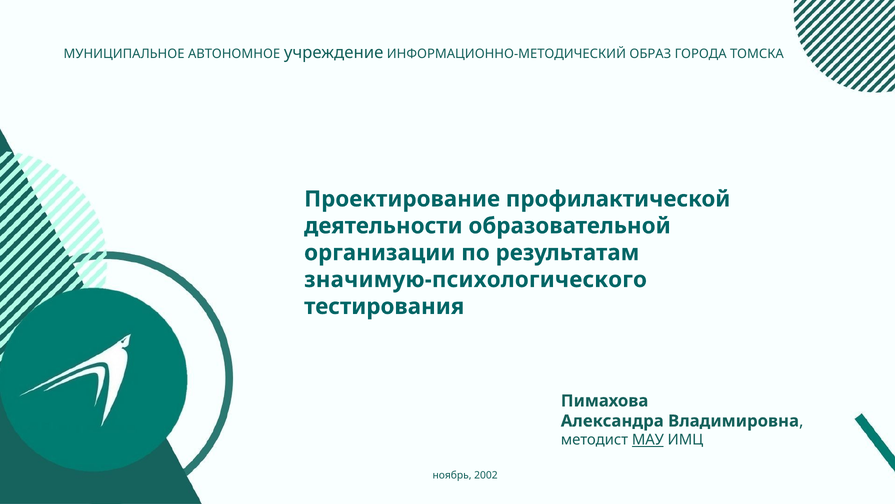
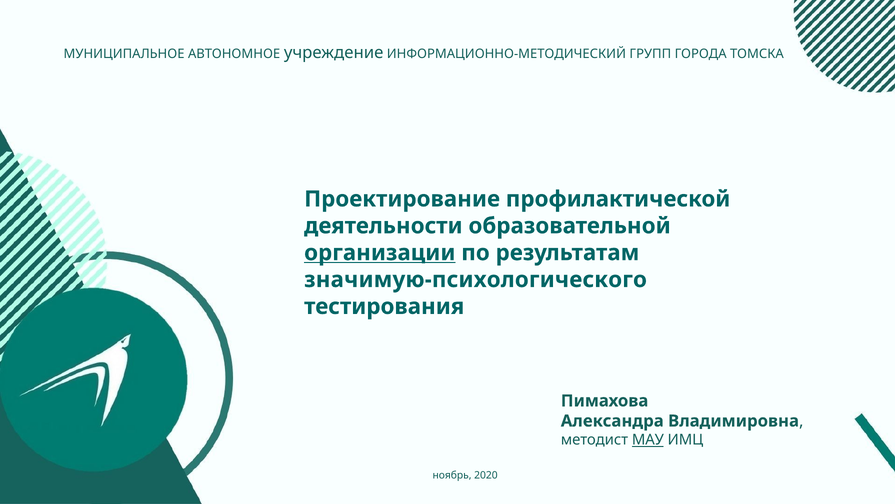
ОБРАЗ: ОБРАЗ -> ГРУПП (650, 54)
организации underline: none -> present (380, 253)
2002: 2002 -> 2020 (486, 475)
